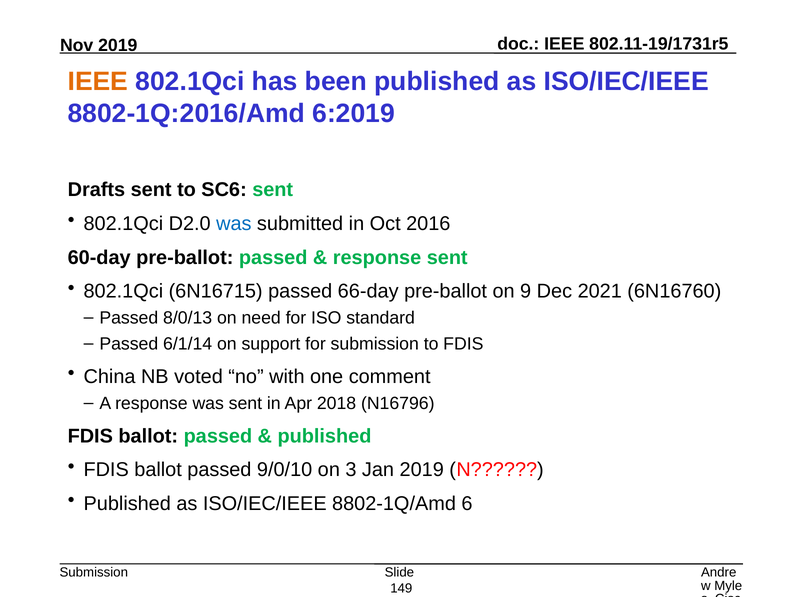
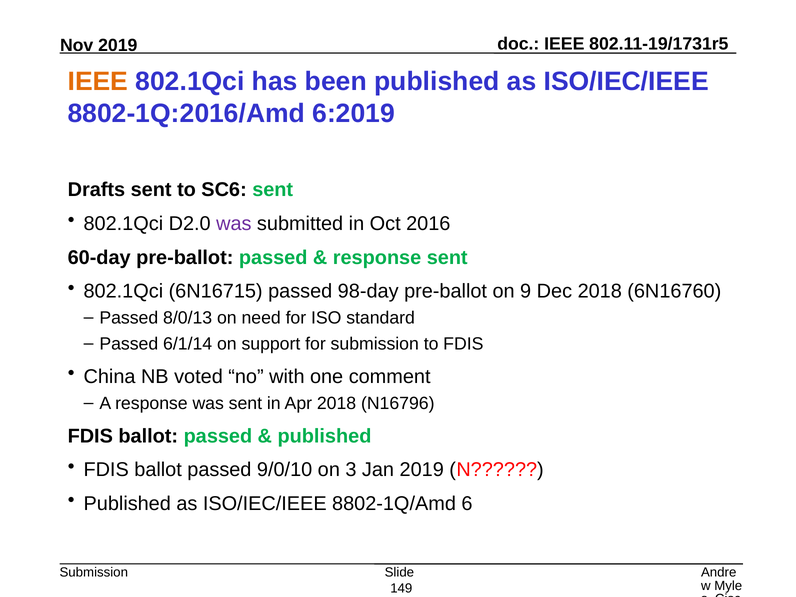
was colour: blue -> purple (234, 224)
66-day: 66-day -> 98-day (368, 291)
Dec 2021: 2021 -> 2018 (600, 291)
